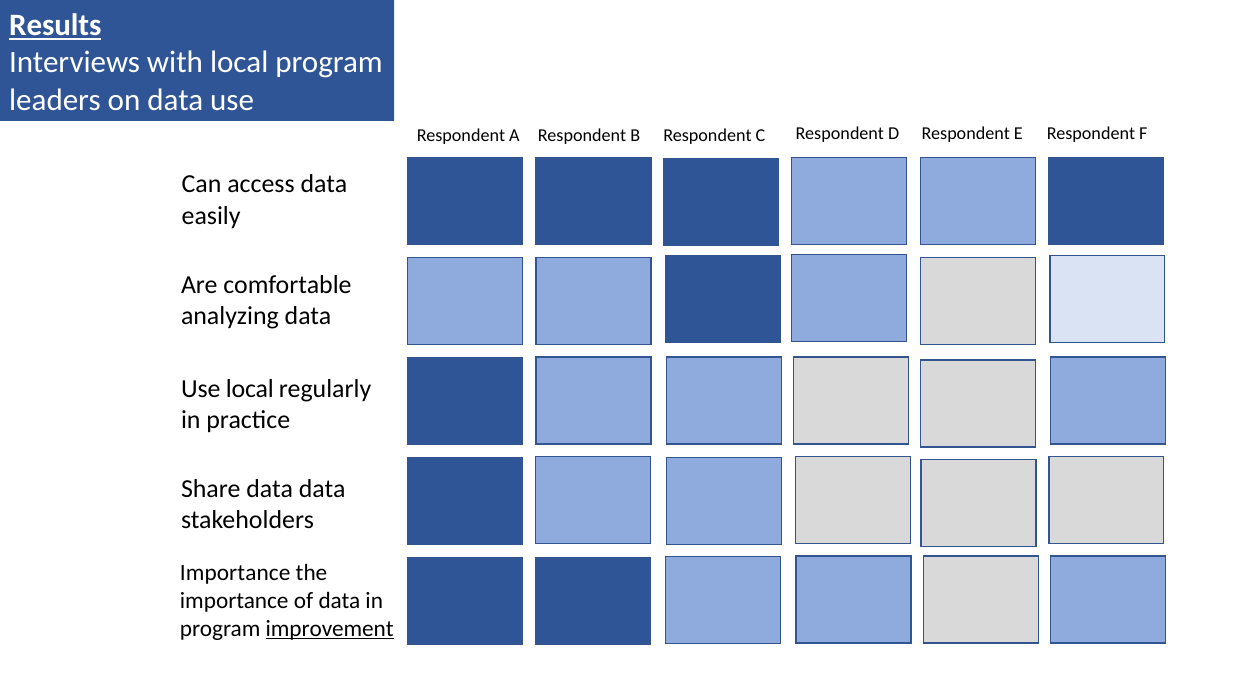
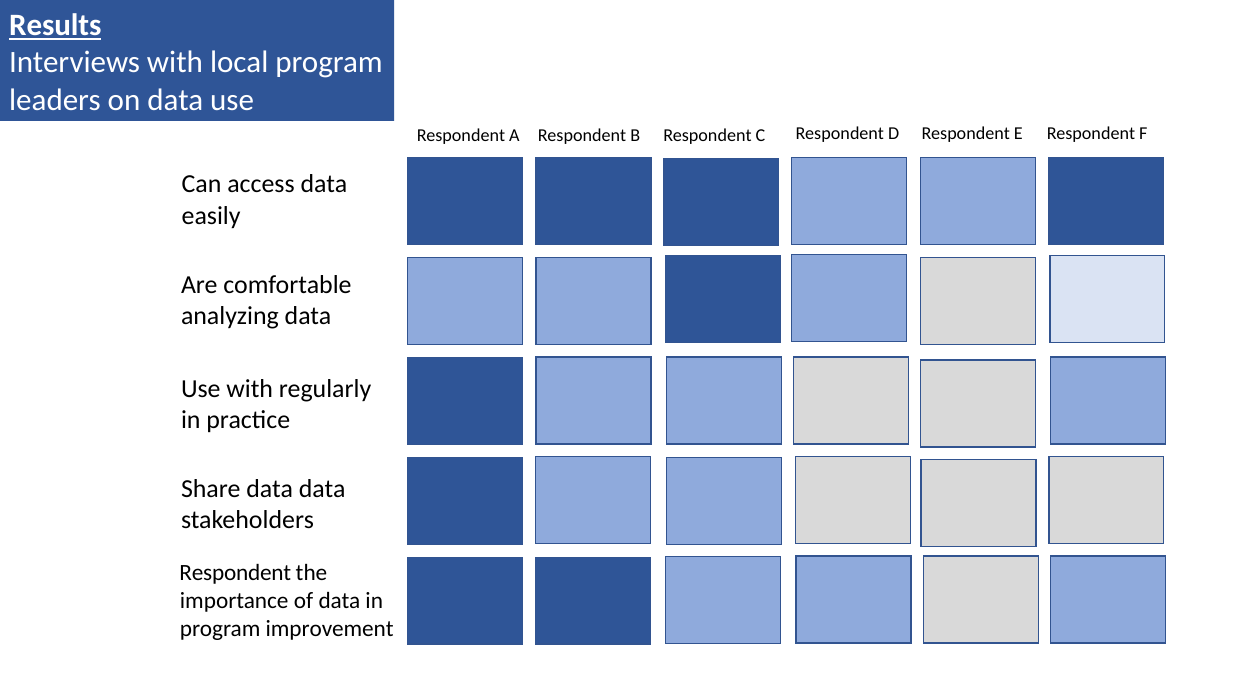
Use local: local -> with (250, 389)
Importance: Importance -> Respondent (235, 572)
improvement underline: present -> none (330, 628)
